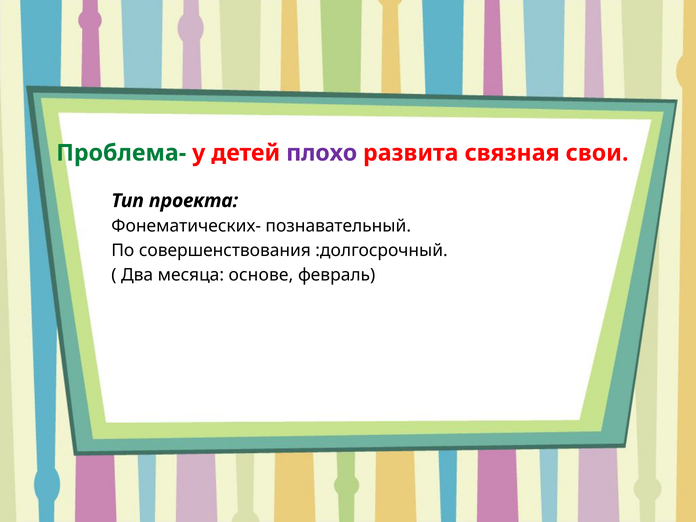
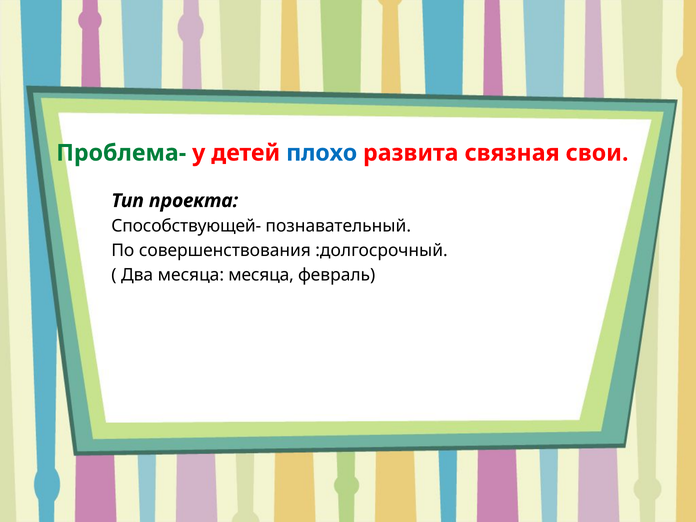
плохо colour: purple -> blue (322, 153)
Фонематических-: Фонематических- -> Способствующей- (186, 226)
месяца основе: основе -> месяца (261, 275)
